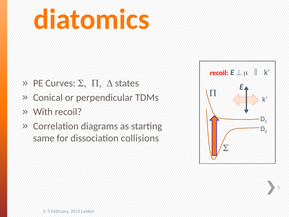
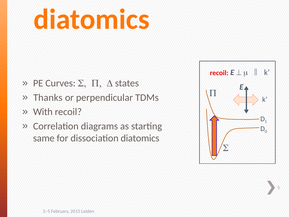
Conical: Conical -> Thanks (48, 97)
dissociation collisions: collisions -> diatomics (140, 138)
